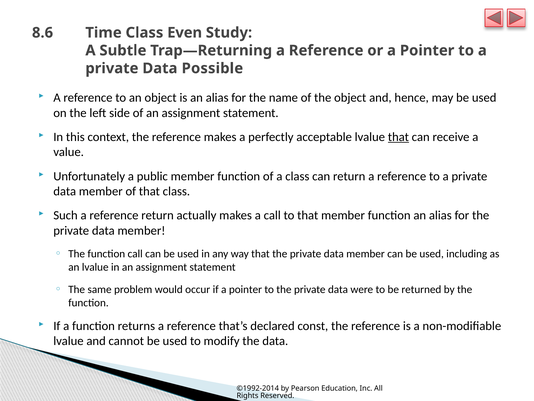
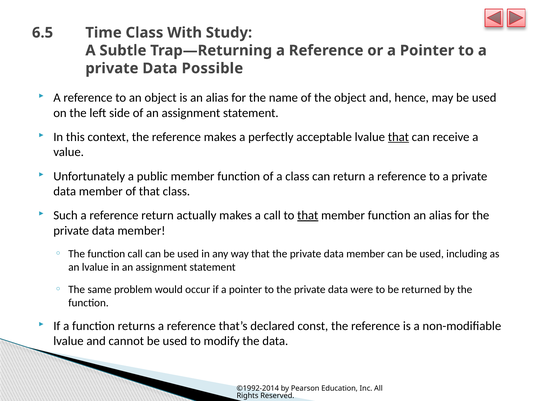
8.6: 8.6 -> 6.5 (43, 33)
Even: Even -> With (185, 33)
that underline: none -> present (308, 215)
